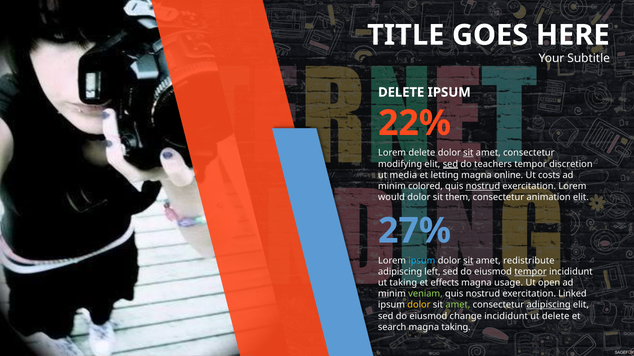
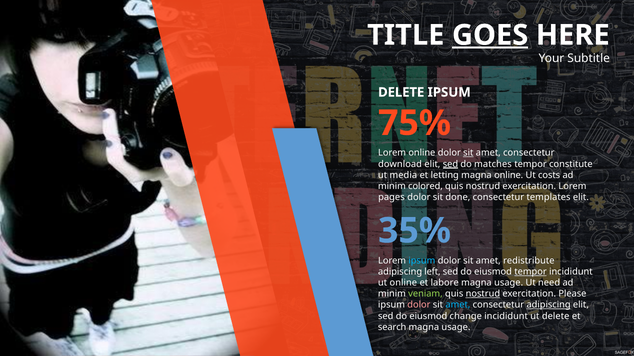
GOES underline: none -> present (490, 35)
22%: 22% -> 75% (415, 123)
Lorem delete: delete -> online (422, 153)
modifying: modifying -> download (400, 164)
teachers: teachers -> matches (493, 164)
discretion: discretion -> constitute (571, 164)
nostrud underline: present -> none (483, 187)
would: would -> pages (391, 198)
them: them -> done (458, 198)
animation: animation -> templates (549, 198)
27%: 27% -> 35% (415, 231)
sit underline: present -> none (468, 261)
ut taking: taking -> online (403, 283)
effects: effects -> labore (445, 283)
open: open -> need (549, 283)
nostrud underline: none -> present (483, 294)
Linked: Linked -> Please (572, 294)
dolor colour: yellow -> pink (419, 305)
amet colour: light green -> light blue (458, 305)
taking: taking -> usage (456, 328)
